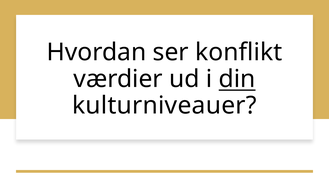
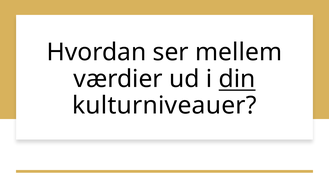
konflikt: konflikt -> mellem (239, 52)
